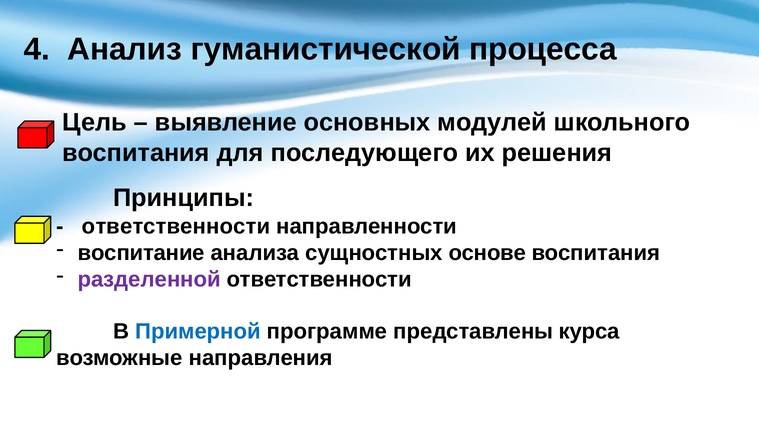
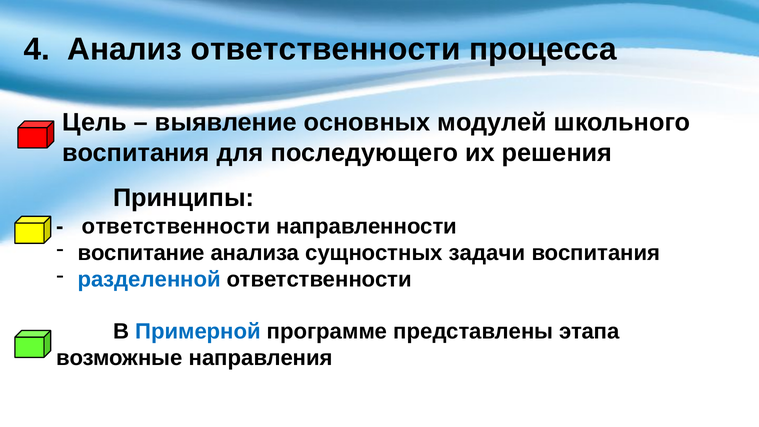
Анализ гуманистической: гуманистической -> ответственности (326, 49)
основе: основе -> задачи (487, 253)
разделенной colour: purple -> blue (149, 279)
курса: курса -> этапа (589, 331)
